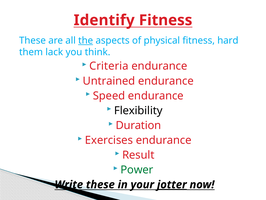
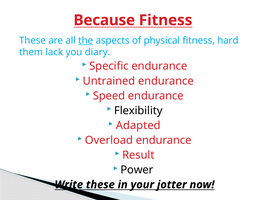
Identify: Identify -> Because (104, 20)
think: think -> diary (98, 52)
Criteria: Criteria -> Specific (109, 66)
Duration: Duration -> Adapted (138, 125)
Exercises: Exercises -> Overload (109, 140)
Power colour: green -> black (137, 169)
jotter underline: present -> none (172, 184)
